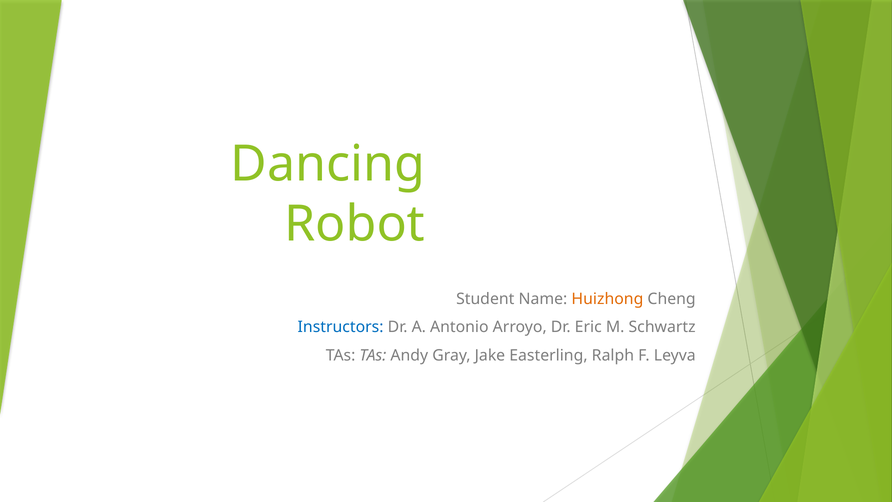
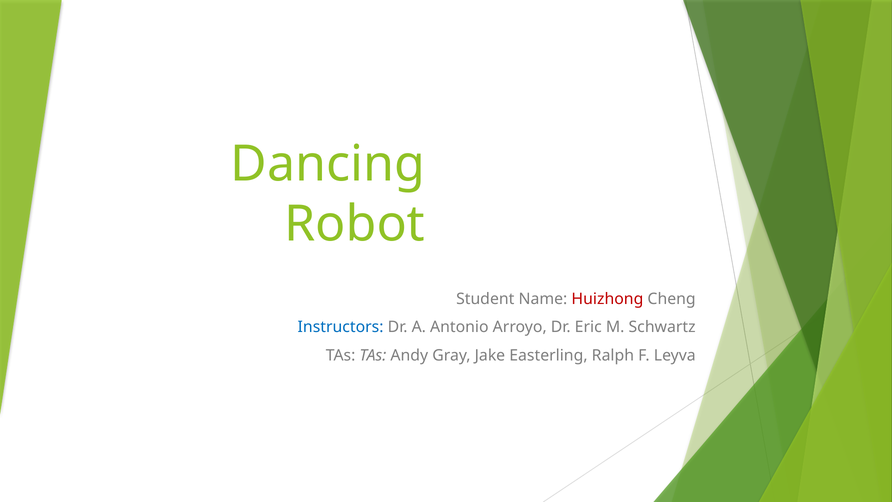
Huizhong colour: orange -> red (607, 299)
